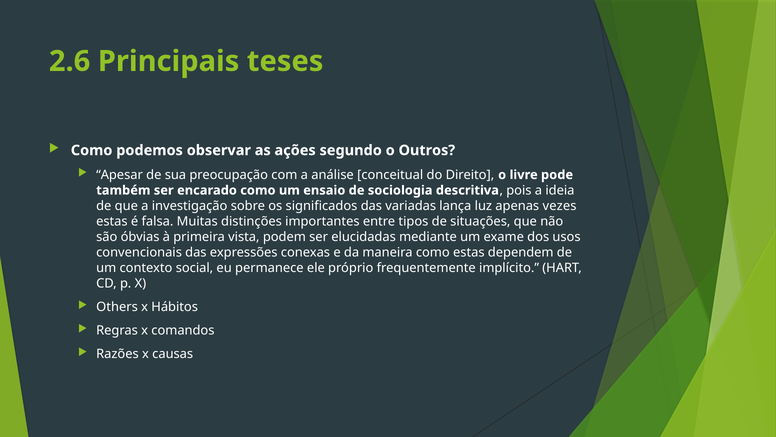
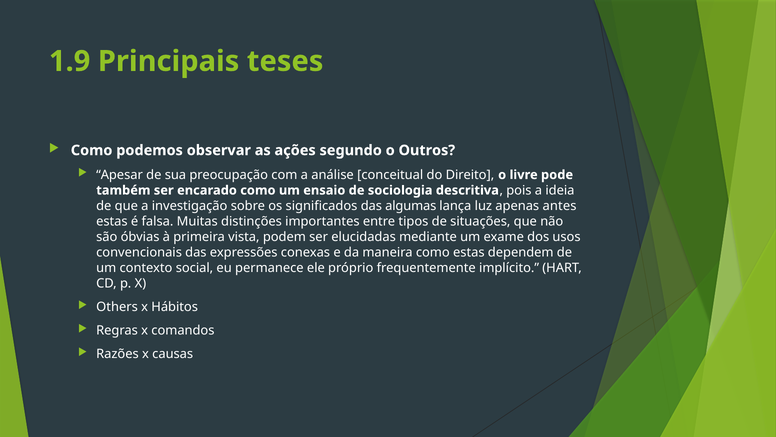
2.6: 2.6 -> 1.9 (70, 61)
variadas: variadas -> algumas (411, 206)
vezes: vezes -> antes (560, 206)
